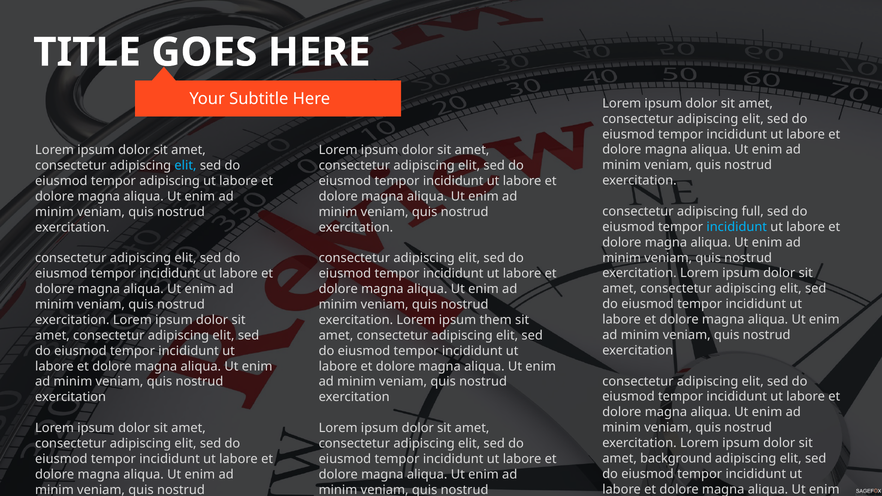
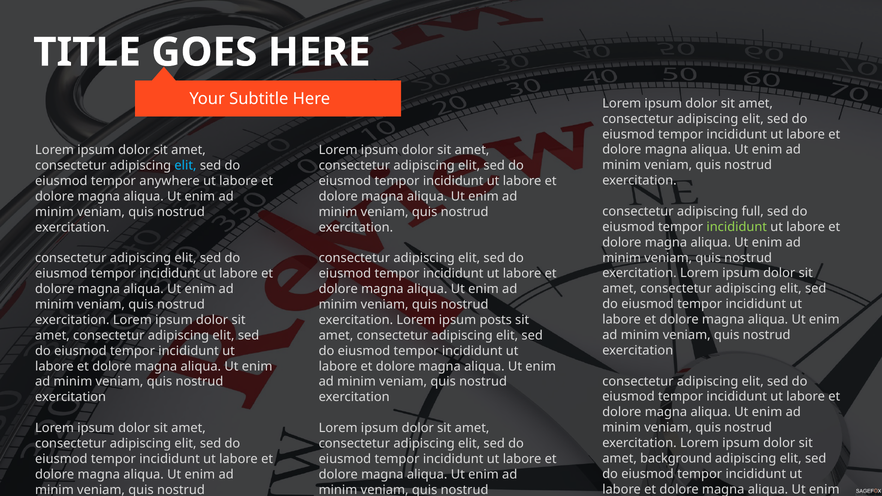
tempor adipiscing: adipiscing -> anywhere (170, 181)
incididunt colour: light blue -> light green (737, 227)
them: them -> posts (496, 320)
